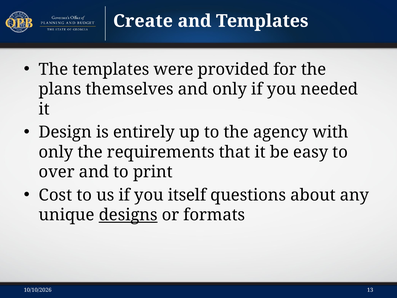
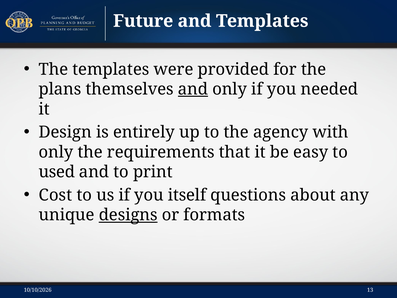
Create: Create -> Future (143, 21)
and underline: none -> present (193, 89)
over: over -> used (57, 172)
